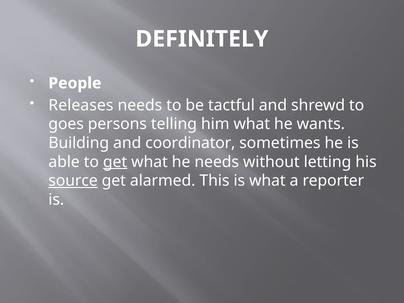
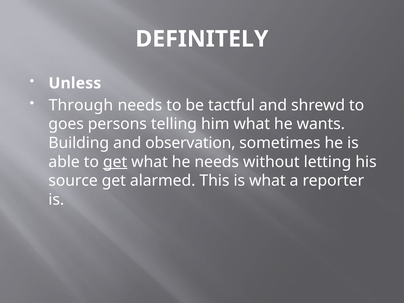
People: People -> Unless (75, 83)
Releases: Releases -> Through (81, 105)
coordinator: coordinator -> observation (190, 143)
source underline: present -> none (73, 181)
